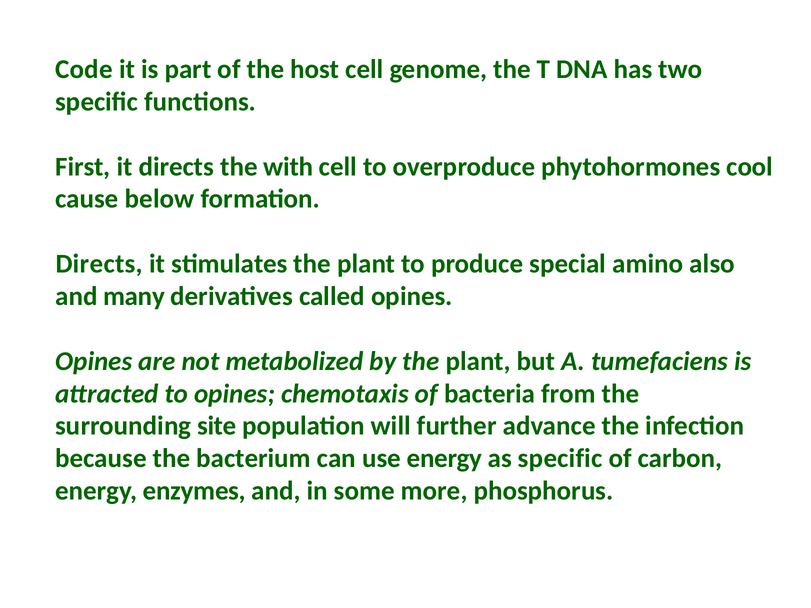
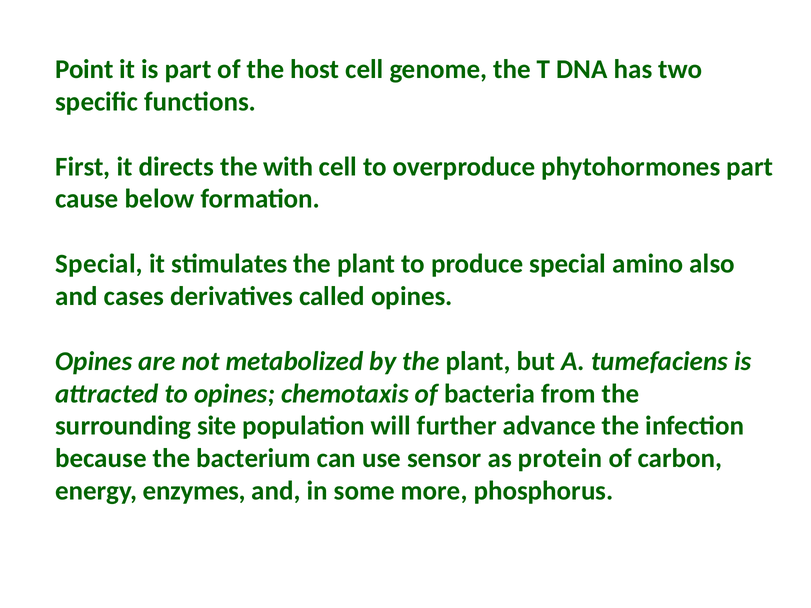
Code: Code -> Point (84, 69)
phytohormones cool: cool -> part (750, 167)
Directs: Directs -> Special (99, 264)
many: many -> cases (134, 296)
use energy: energy -> sensor (444, 459)
as specific: specific -> protein (560, 459)
